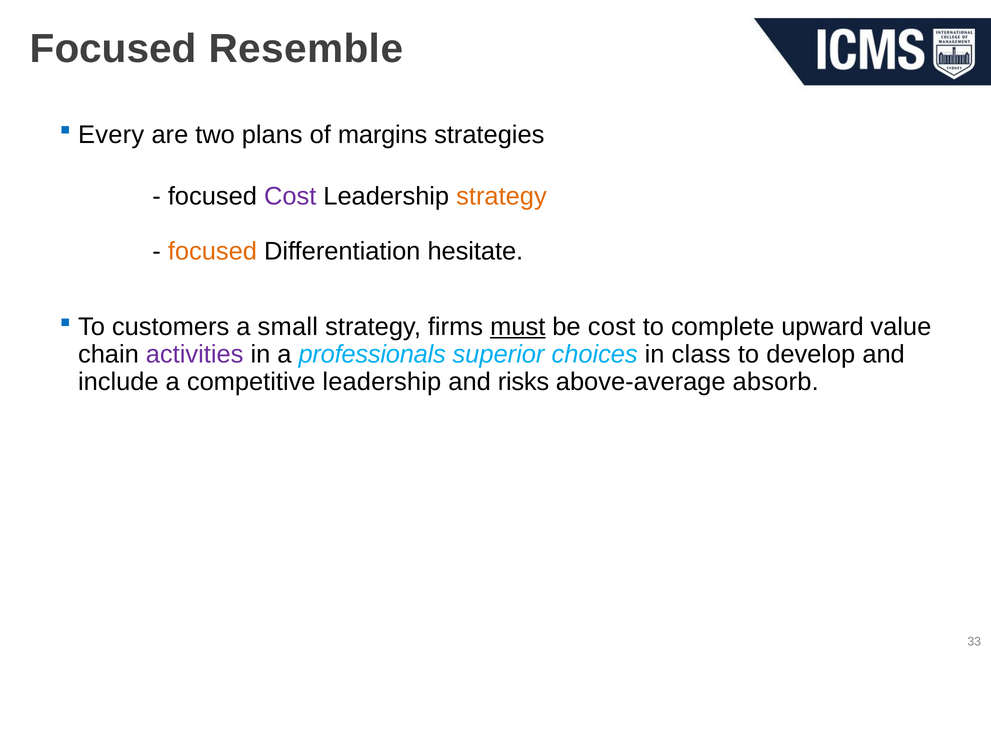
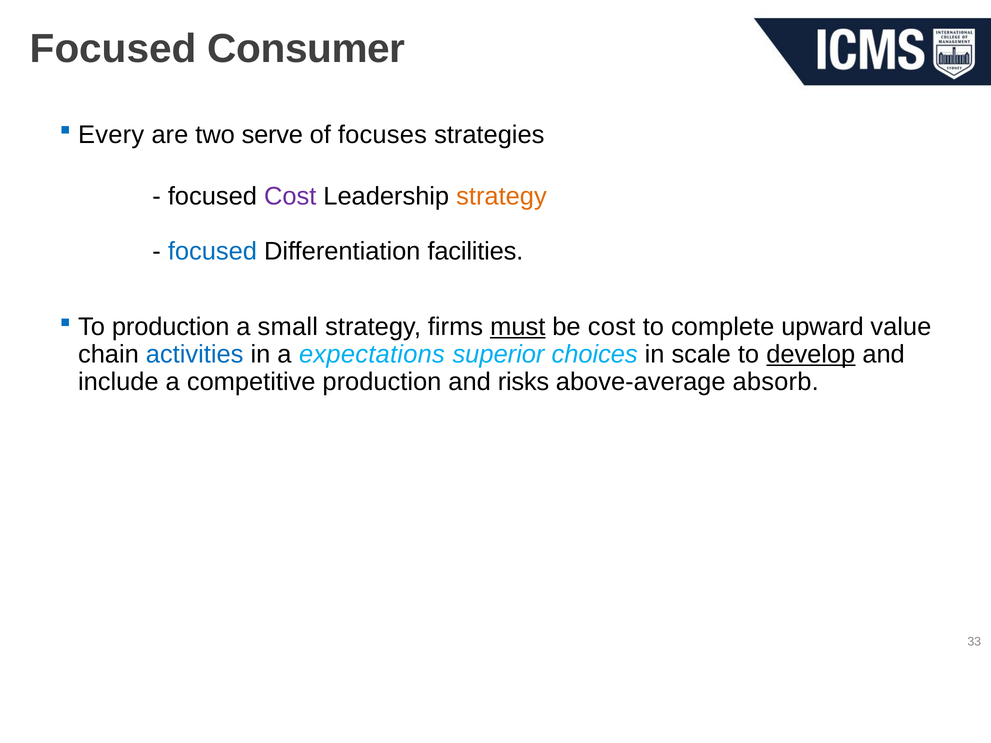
Resemble: Resemble -> Consumer (306, 49)
plans: plans -> serve (272, 135)
margins: margins -> focuses (382, 135)
focused colour: orange -> blue (212, 251)
hesitate: hesitate -> facilities (475, 251)
To customers: customers -> production (171, 327)
activities colour: purple -> blue (195, 354)
professionals: professionals -> expectations (372, 354)
class: class -> scale (701, 354)
develop underline: none -> present (811, 354)
competitive leadership: leadership -> production (382, 382)
